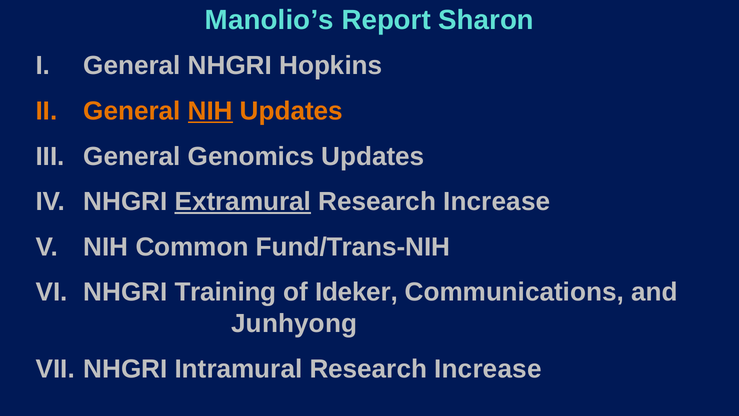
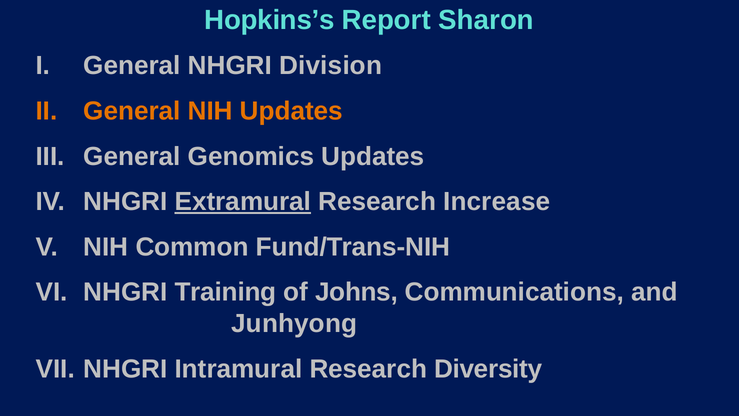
Manolio’s: Manolio’s -> Hopkins’s (269, 20)
Hopkins: Hopkins -> Division (331, 66)
NIH underline: present -> none (210, 111)
Ideker: Ideker -> Johns (357, 292)
Intramural Research Increase: Increase -> Diversity (488, 369)
